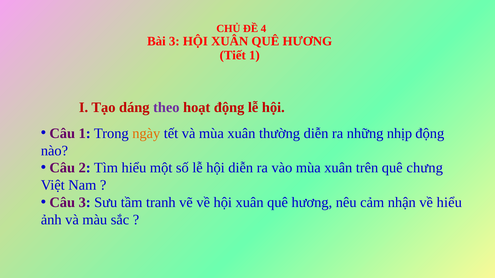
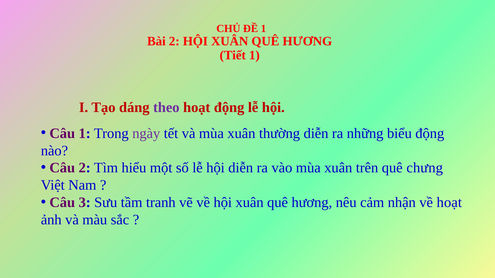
ĐỀ 4: 4 -> 1 (264, 29)
Bài 3: 3 -> 2 (174, 41)
ngày colour: orange -> purple (146, 134)
nhịp: nhịp -> biểu (399, 134)
về hiểu: hiểu -> hoạt (449, 203)
